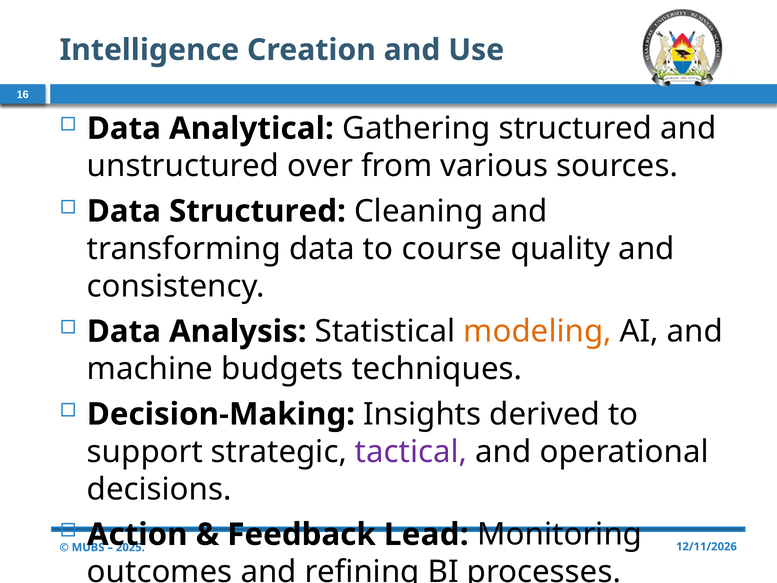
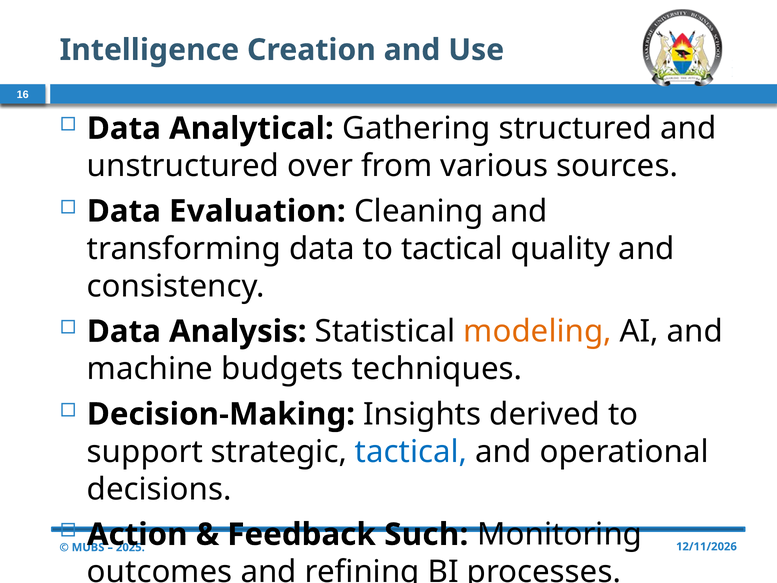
Data Structured: Structured -> Evaluation (257, 211)
to course: course -> tactical (452, 249)
tactical colour: purple -> blue (411, 452)
Lead: Lead -> Such (426, 534)
